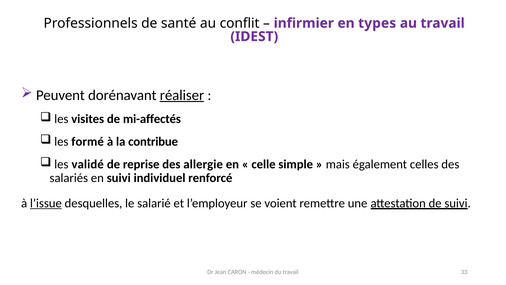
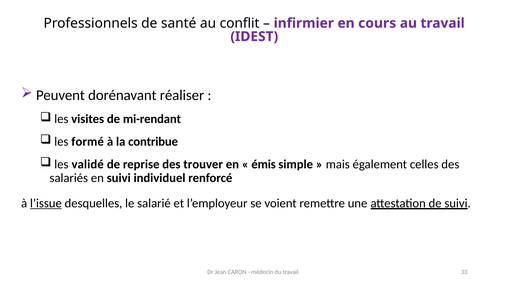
types: types -> cours (377, 23)
réaliser underline: present -> none (182, 95)
mi-affectés: mi-affectés -> mi-rendant (152, 119)
allergie: allergie -> trouver (203, 164)
celle: celle -> émis (264, 164)
